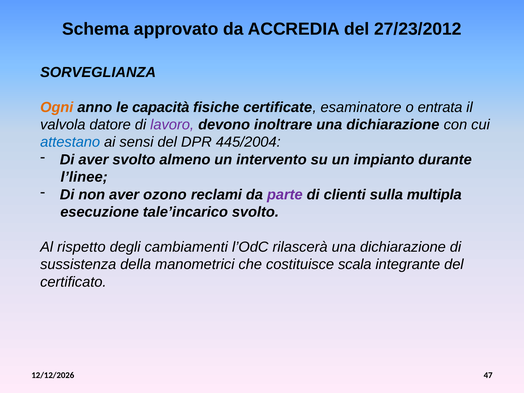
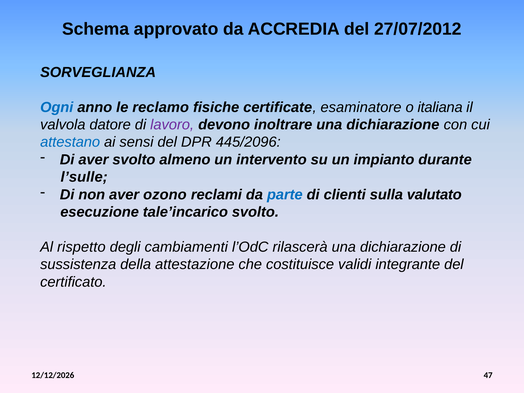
27/23/2012: 27/23/2012 -> 27/07/2012 (418, 29)
Ogni colour: orange -> blue (57, 107)
capacità: capacità -> reclamo (161, 107)
entrata: entrata -> italiana (440, 107)
445/2004: 445/2004 -> 445/2096 (248, 142)
l’linee: l’linee -> l’sulle (84, 177)
parte colour: purple -> blue (285, 195)
multipla: multipla -> valutato (434, 195)
manometrici: manometrici -> attestazione (195, 264)
scala: scala -> validi (355, 264)
